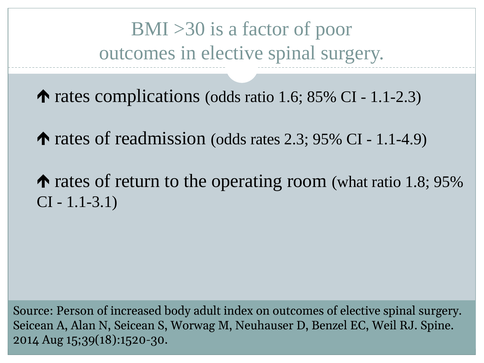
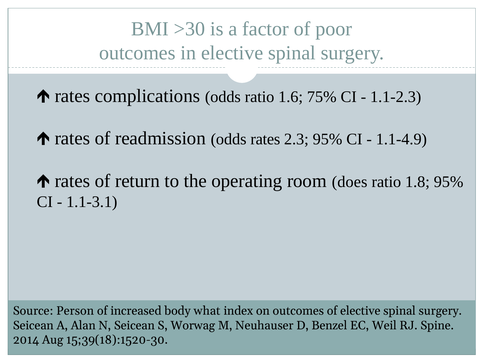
85%: 85% -> 75% (322, 97)
what: what -> does (350, 182)
adult: adult -> what (207, 311)
